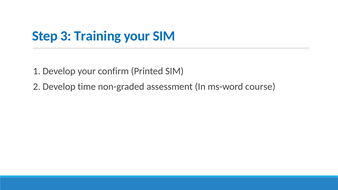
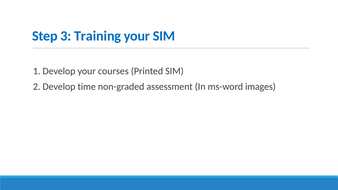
confirm: confirm -> courses (113, 71)
course: course -> images (260, 87)
